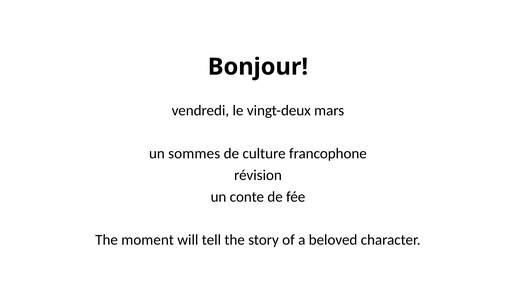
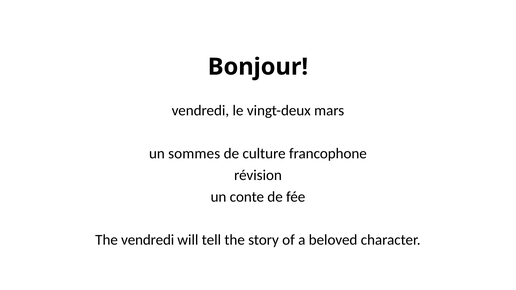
The moment: moment -> vendredi (148, 240)
